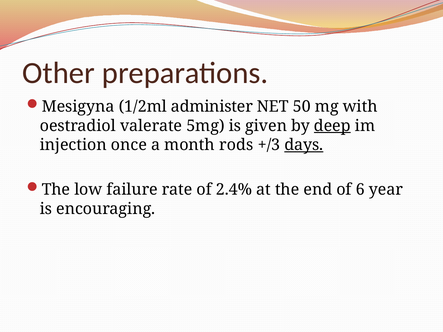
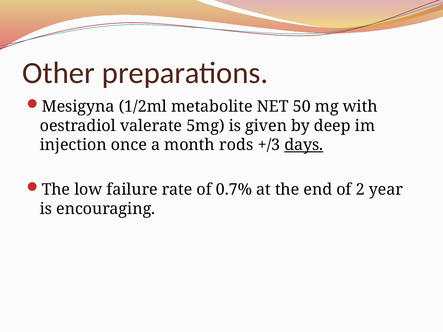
administer: administer -> metabolite (212, 107)
deep underline: present -> none (332, 126)
2.4%: 2.4% -> 0.7% (234, 190)
6: 6 -> 2 (360, 190)
